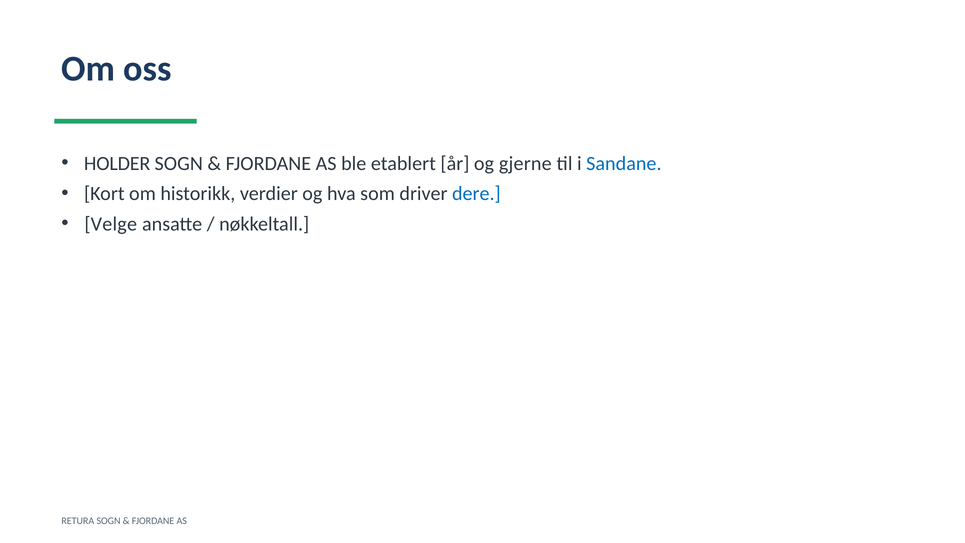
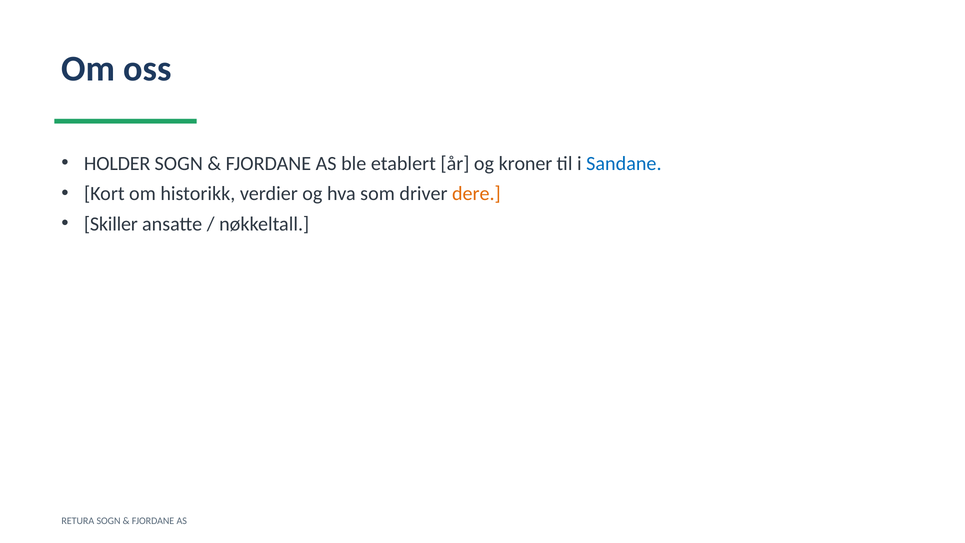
gjerne: gjerne -> kroner (525, 163)
dere colour: blue -> orange (476, 194)
Velge: Velge -> Skiller (111, 224)
